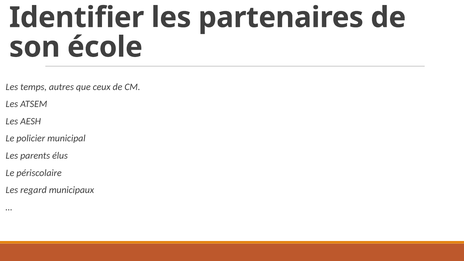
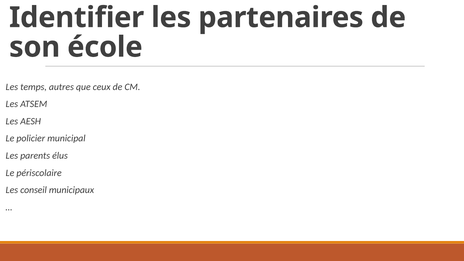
regard: regard -> conseil (34, 190)
